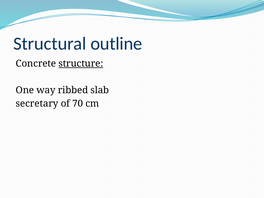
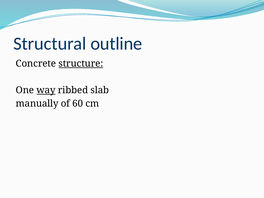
way underline: none -> present (46, 90)
secretary: secretary -> manually (37, 104)
70: 70 -> 60 (78, 104)
